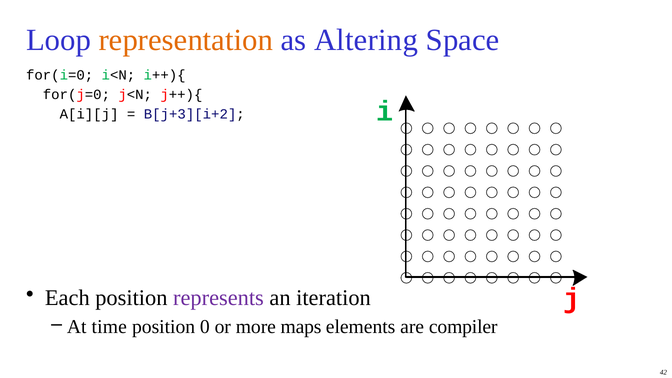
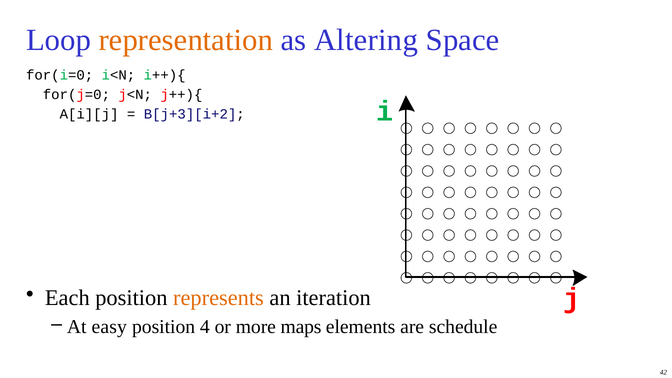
represents colour: purple -> orange (218, 298)
time: time -> easy (109, 327)
0: 0 -> 4 (205, 327)
compiler: compiler -> schedule (463, 327)
